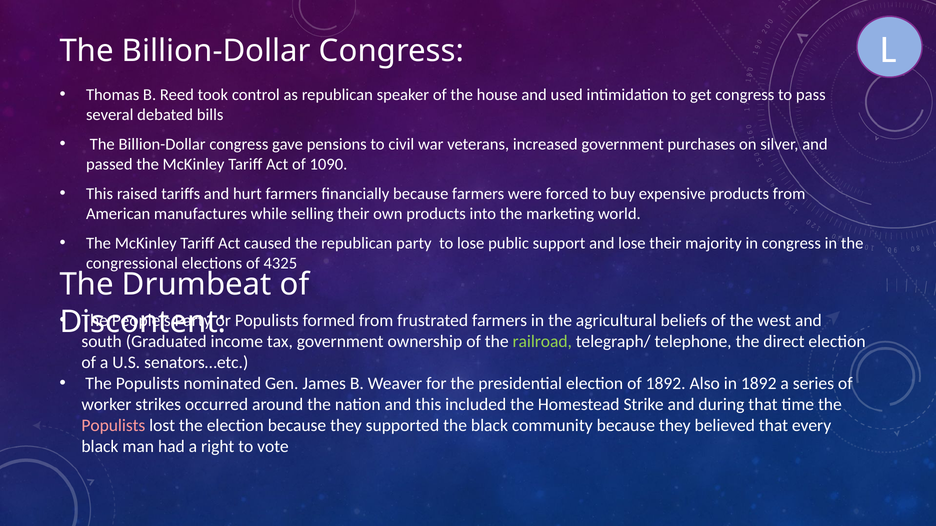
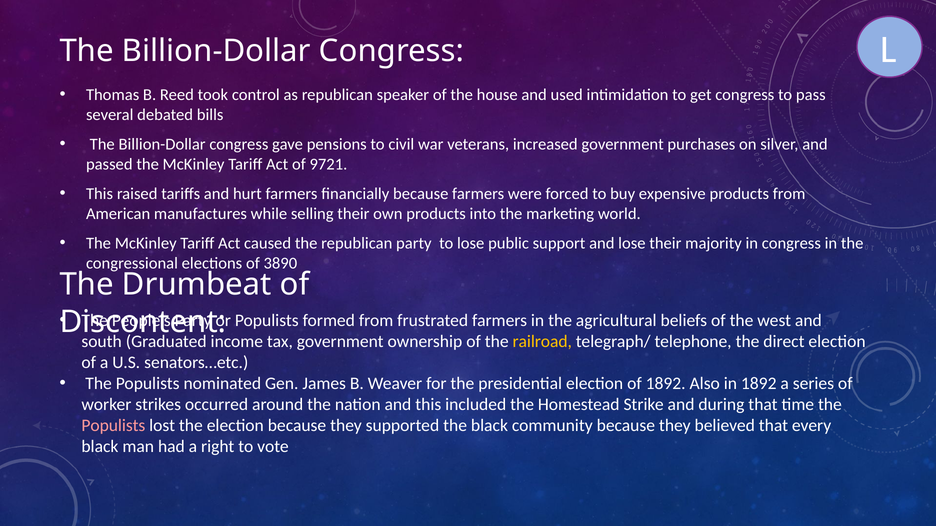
1090: 1090 -> 9721 (328, 164)
4325: 4325 -> 3890 (280, 263)
railroad colour: light green -> yellow (542, 342)
